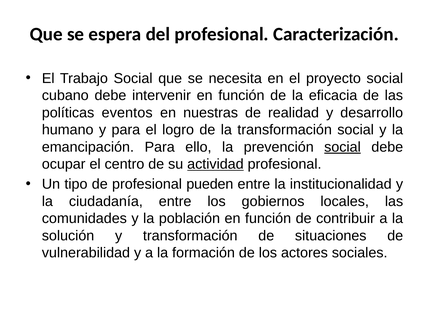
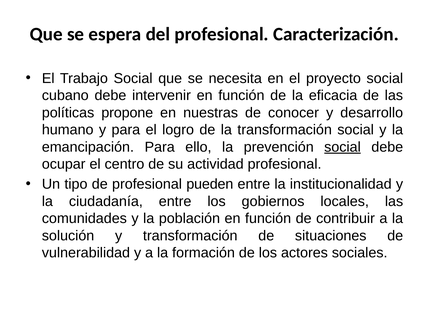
eventos: eventos -> propone (127, 113)
realidad: realidad -> conocer (294, 113)
actividad underline: present -> none (215, 164)
